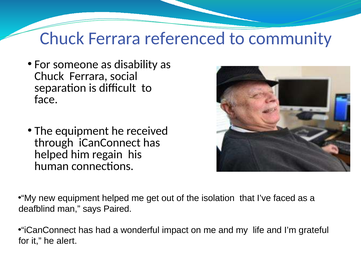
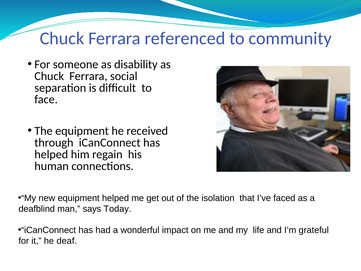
Paired: Paired -> Today (117, 209)
alert: alert -> deaf (67, 241)
